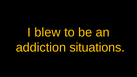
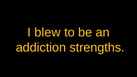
situations: situations -> strengths (97, 47)
